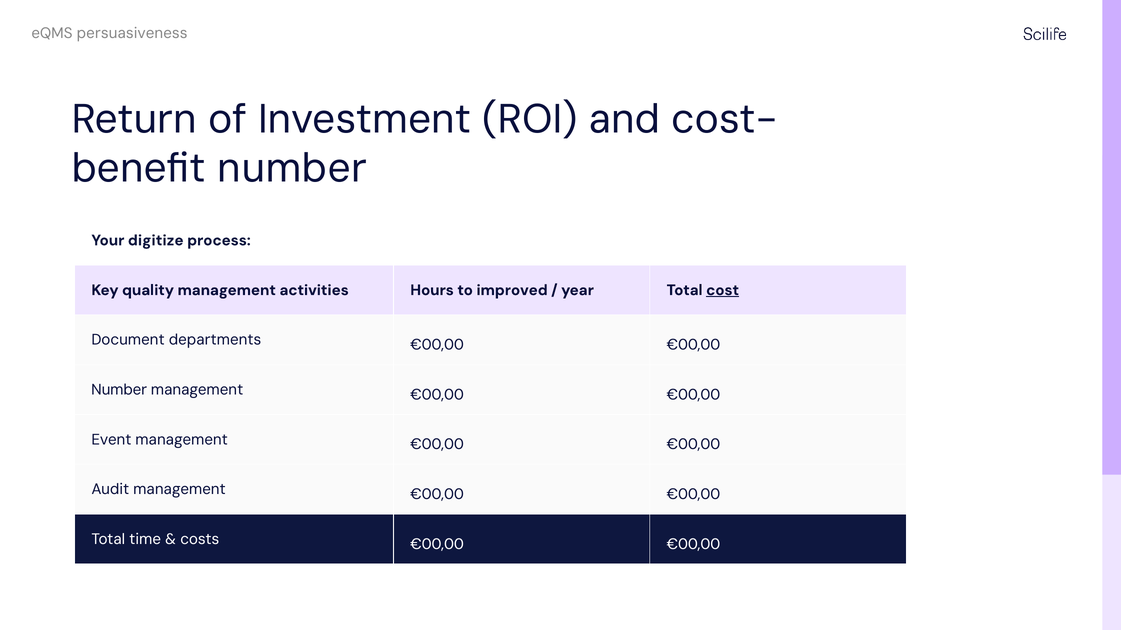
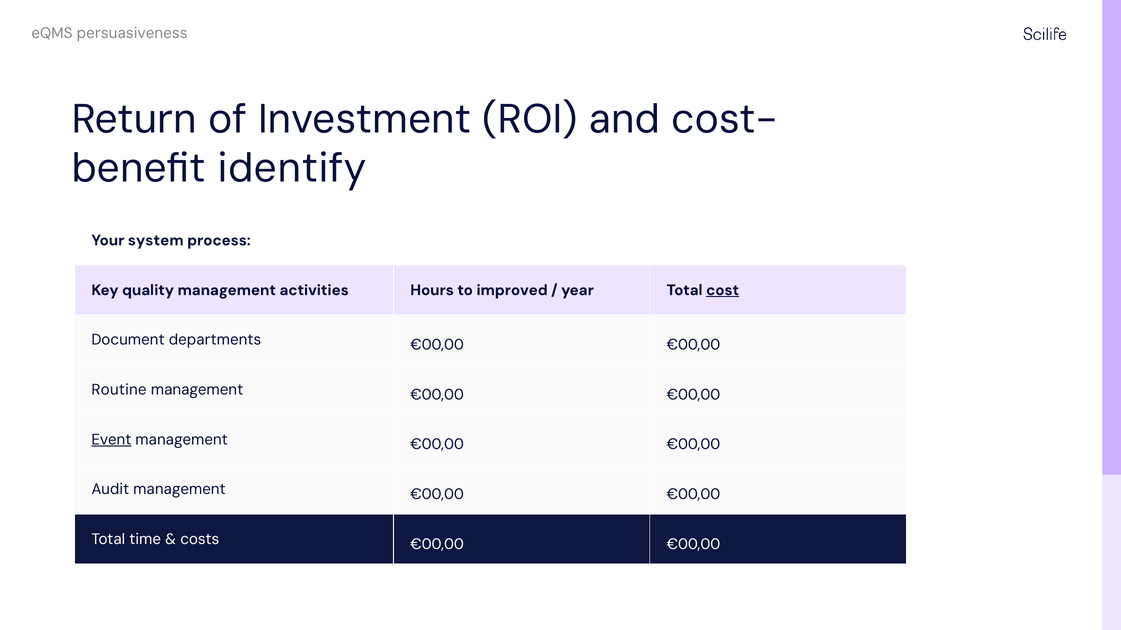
number: number -> identify (292, 168)
digitize: digitize -> system (156, 241)
Number: Number -> Routine (119, 390)
Event underline: none -> present (111, 440)
